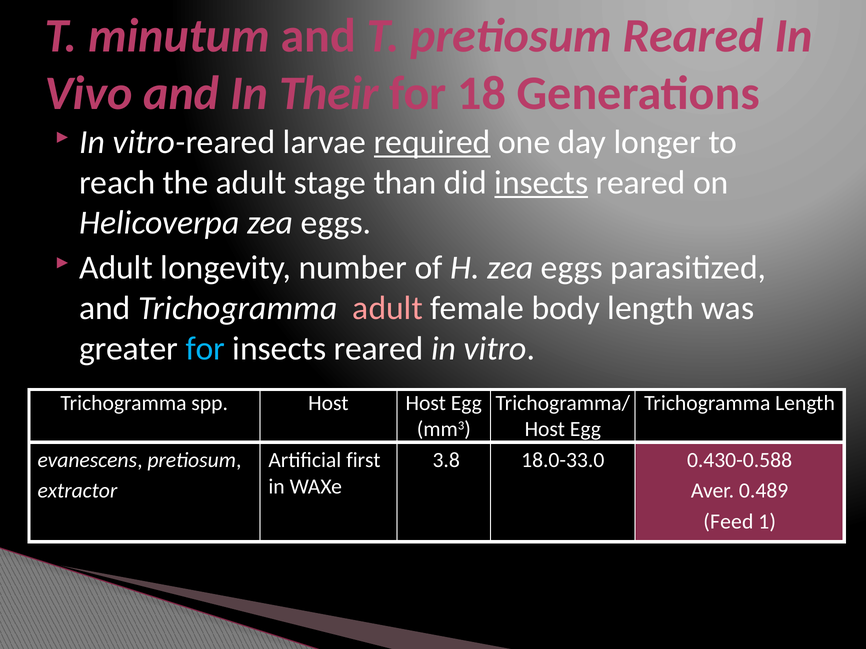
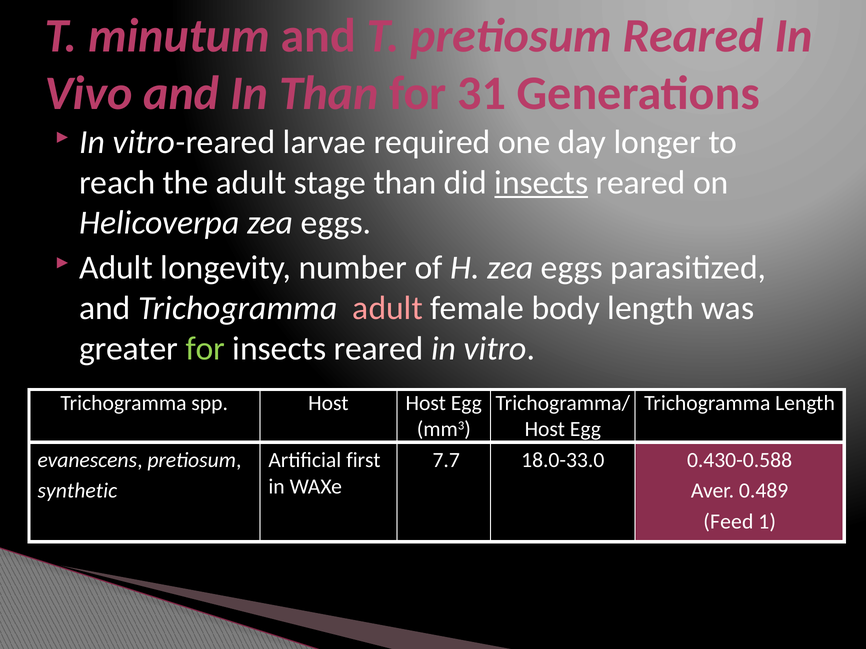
In Their: Their -> Than (329, 94)
18: 18 -> 31 (482, 94)
required underline: present -> none (432, 142)
for colour: light blue -> light green (205, 349)
3.8: 3.8 -> 7.7 (446, 460)
extractor: extractor -> synthetic (77, 491)
